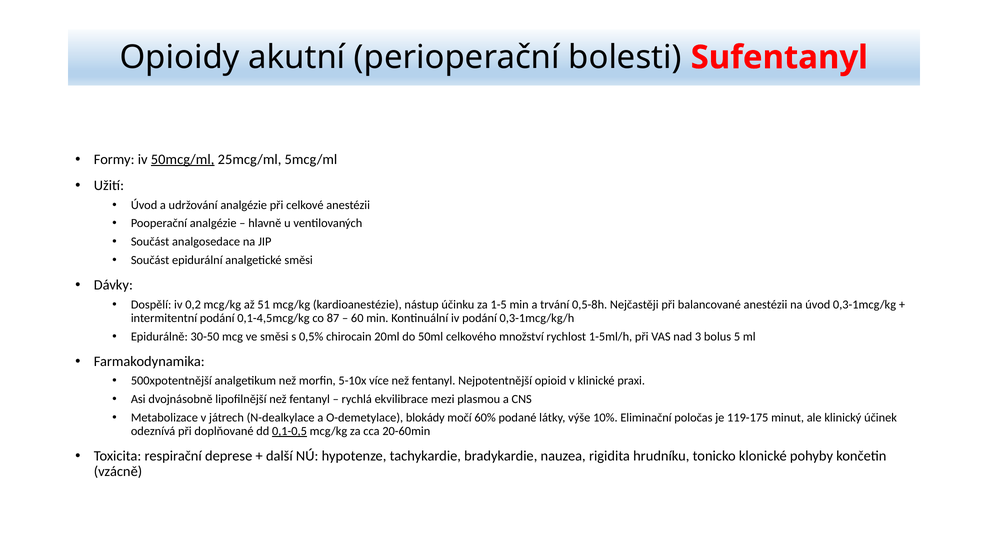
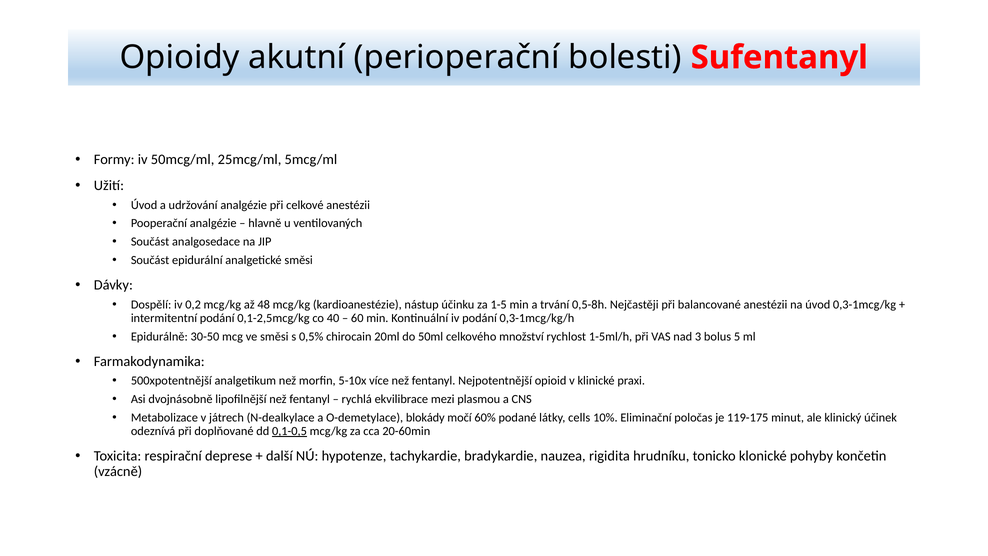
50mcg/ml underline: present -> none (183, 159)
51: 51 -> 48 (264, 305)
0,1-4,5mcg/kg: 0,1-4,5mcg/kg -> 0,1-2,5mcg/kg (273, 318)
87: 87 -> 40 (333, 318)
výše: výše -> cells (579, 418)
